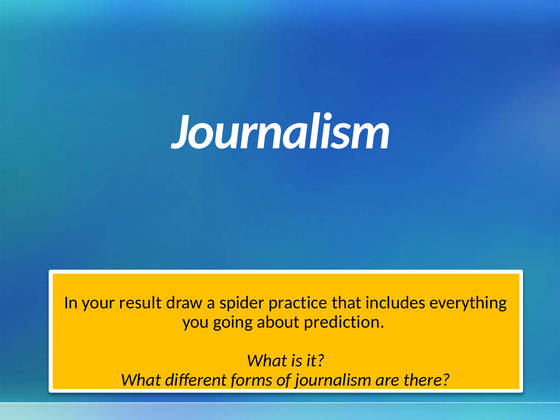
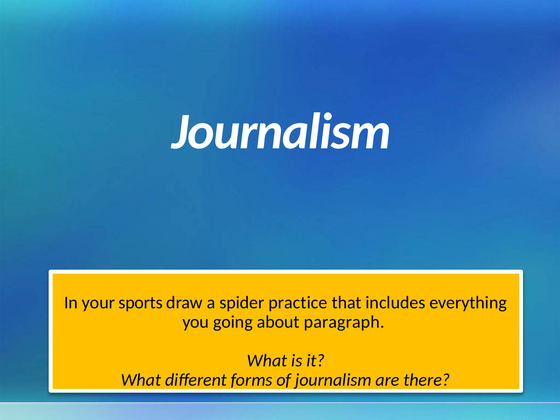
result: result -> sports (141, 303)
prediction: prediction -> paragraph (344, 322)
